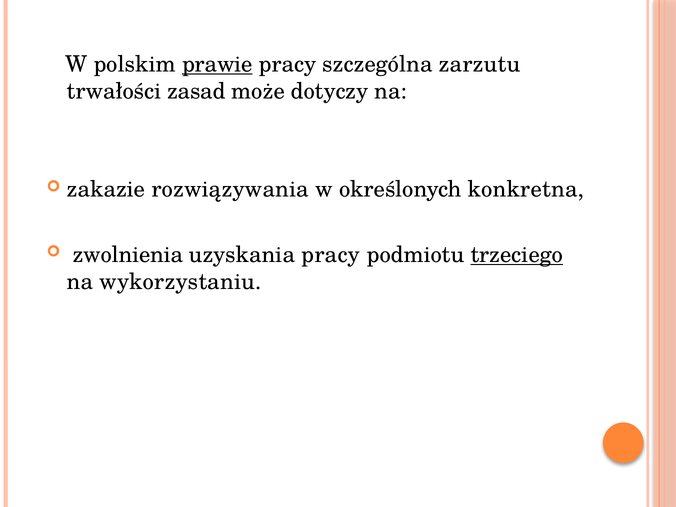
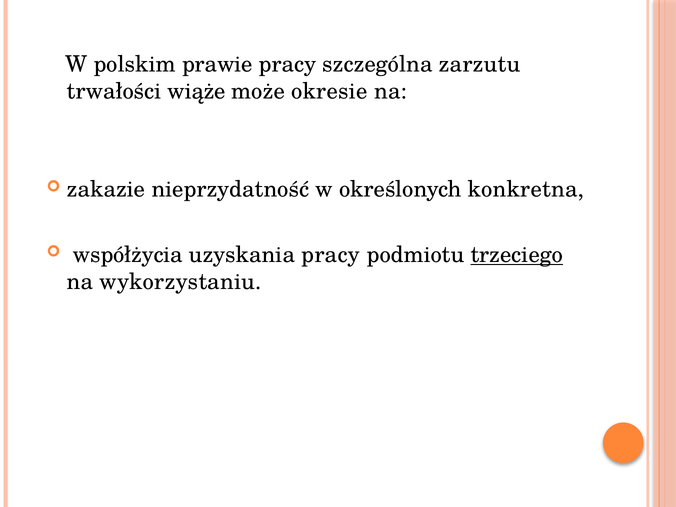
prawie underline: present -> none (217, 64)
zasad: zasad -> wiąże (197, 91)
dotyczy: dotyczy -> okresie (329, 91)
rozwiązywania: rozwiązywania -> nieprzydatność (230, 189)
zwolnienia: zwolnienia -> współżycia (128, 255)
